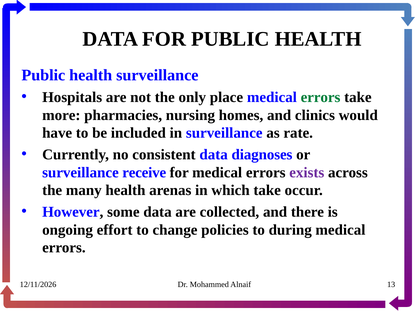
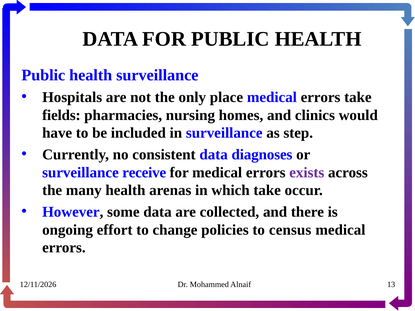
errors colour: green -> black (321, 97)
more: more -> fields (61, 115)
rate: rate -> step (298, 133)
during: during -> census (290, 230)
